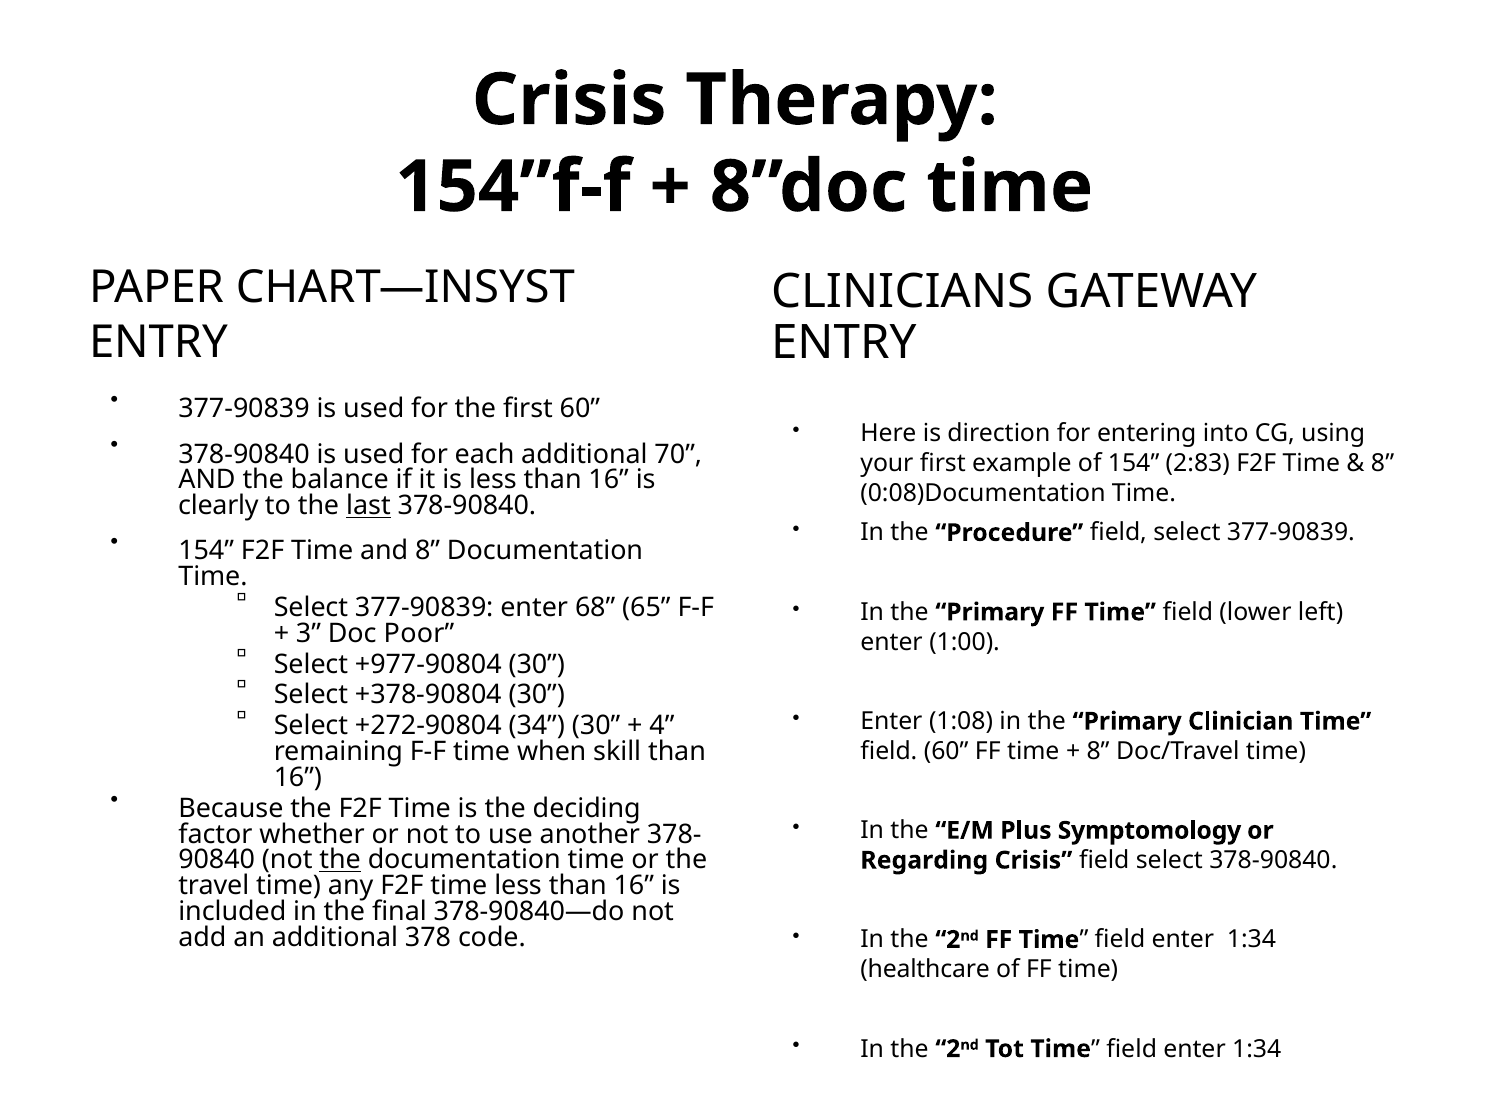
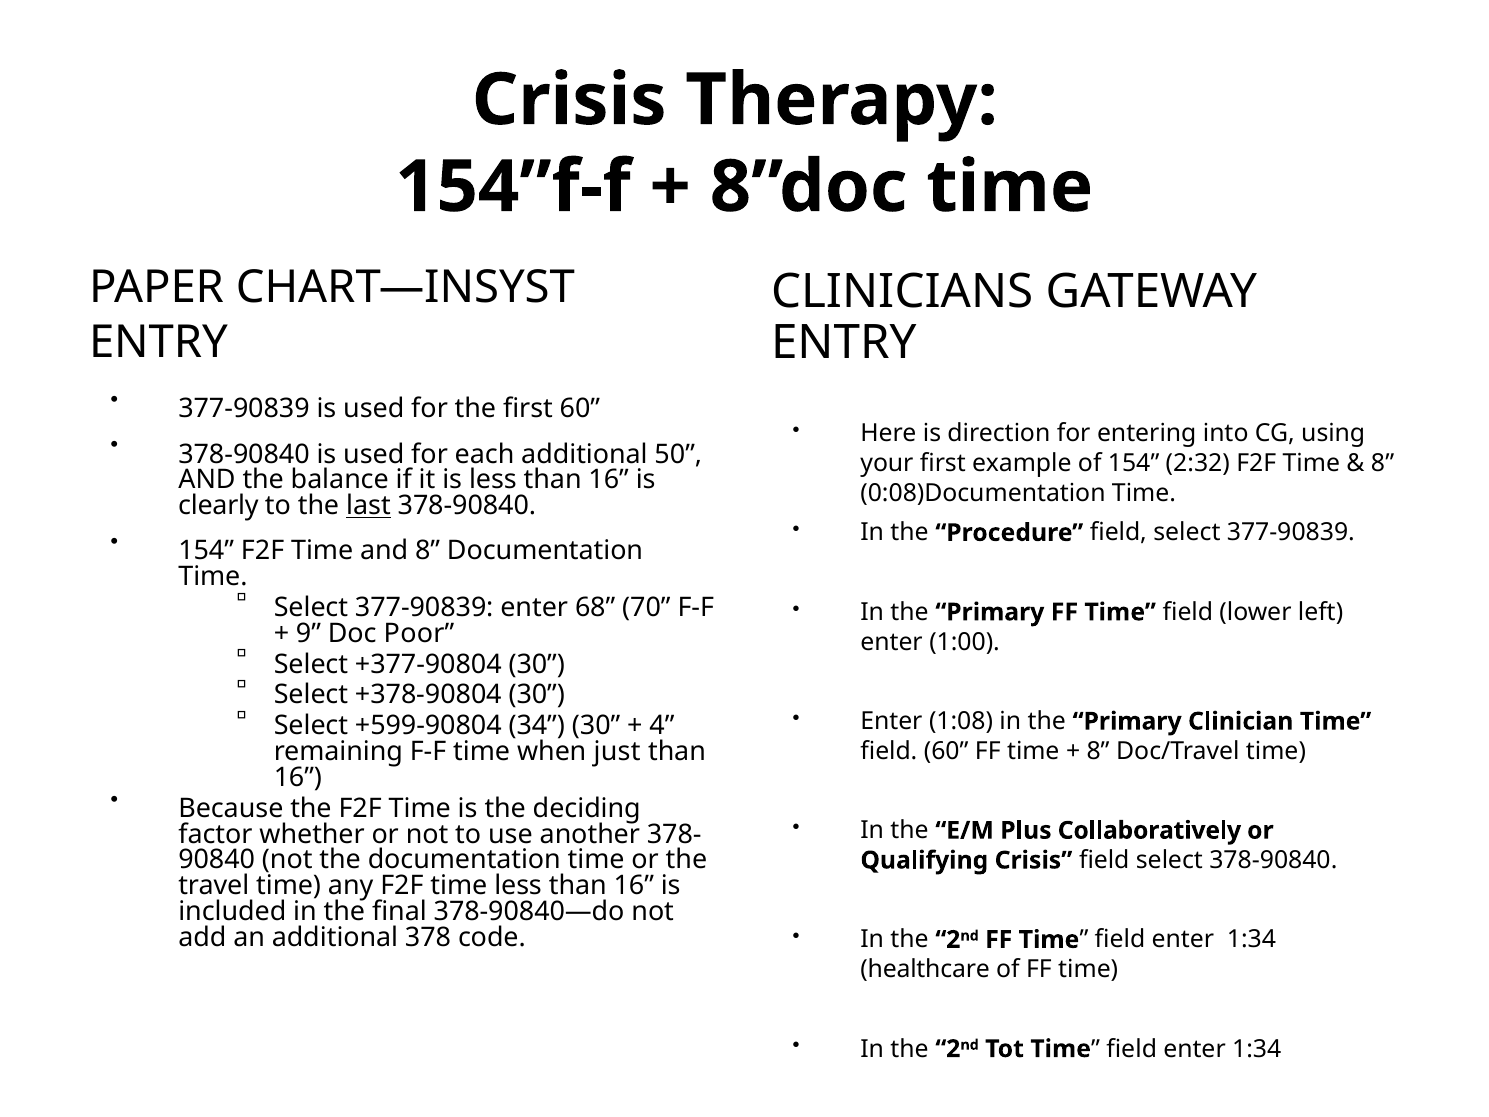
70: 70 -> 50 (678, 454)
2:83: 2:83 -> 2:32 (1198, 463)
65: 65 -> 70 (646, 607)
3: 3 -> 9 (308, 633)
+977-90804: +977-90804 -> +377-90804 (428, 664)
+272-90804: +272-90804 -> +599-90804 (428, 726)
skill: skill -> just (617, 752)
Symptomology: Symptomology -> Collaboratively (1149, 830)
the underline: present -> none (340, 860)
Regarding: Regarding -> Qualifying (924, 860)
